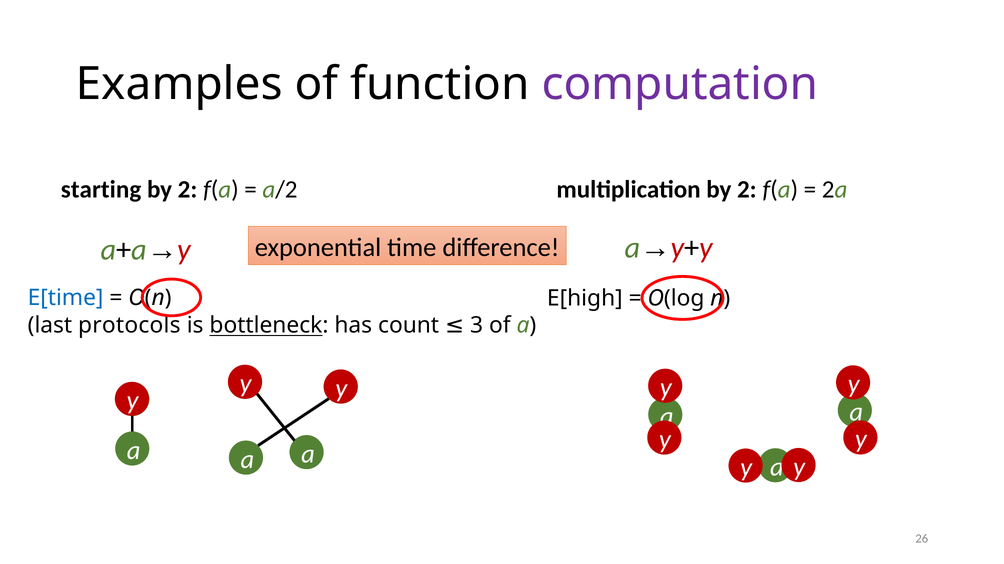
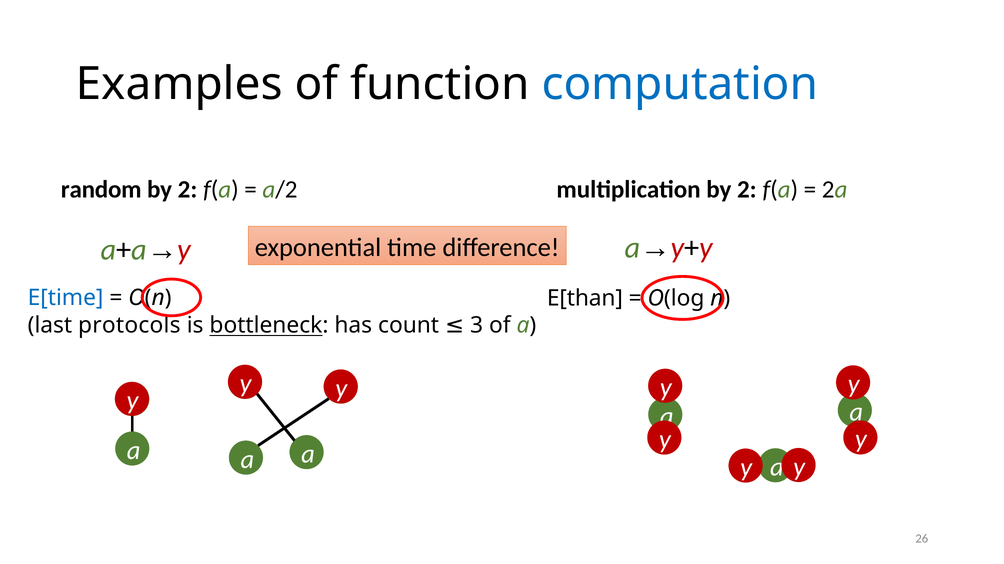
computation colour: purple -> blue (680, 84)
starting: starting -> random (101, 190)
E[high: E[high -> E[than (585, 298)
